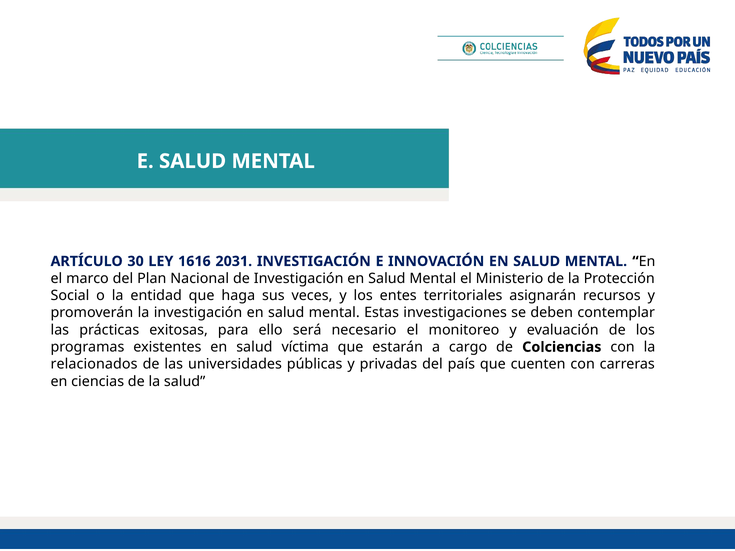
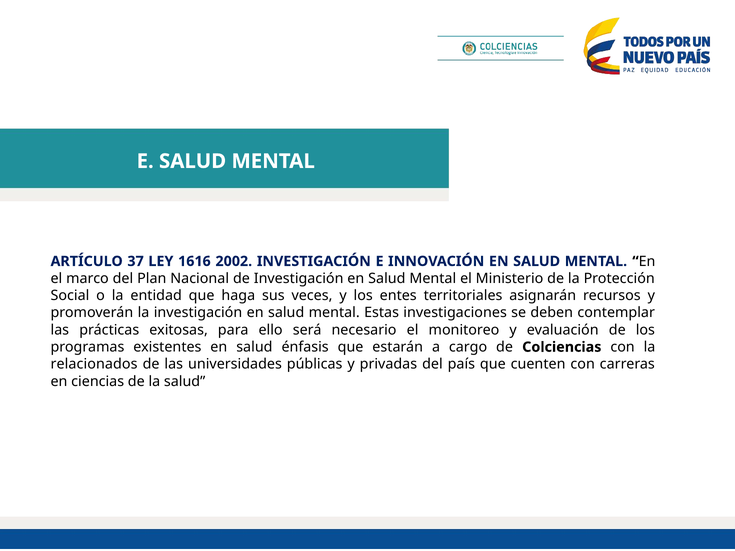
30: 30 -> 37 (136, 261)
2031: 2031 -> 2002 (234, 261)
víctima: víctima -> énfasis (305, 347)
